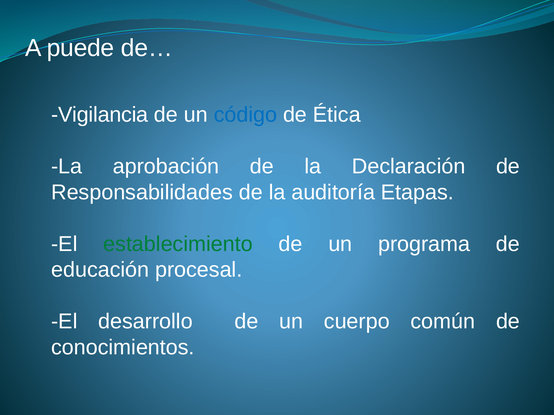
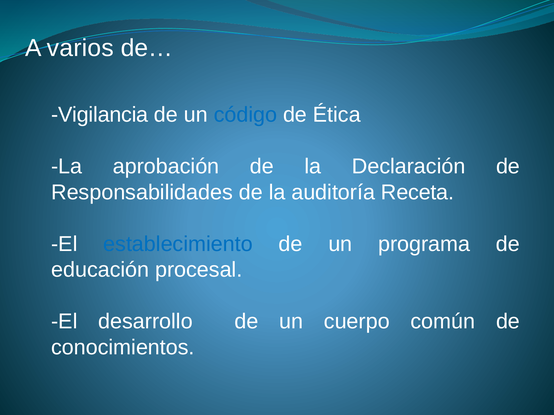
puede: puede -> varios (80, 48)
Etapas: Etapas -> Receta (417, 193)
establecimiento colour: green -> blue (178, 244)
